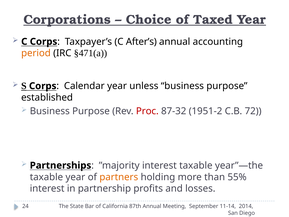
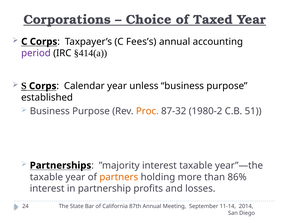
After’s: After’s -> Fees’s (141, 42)
period colour: orange -> purple (36, 53)
§471(a: §471(a -> §414(a (91, 53)
Proc colour: red -> orange (147, 111)
1951-2: 1951-2 -> 1980-2 (206, 111)
72: 72 -> 51 (253, 111)
55%: 55% -> 86% (237, 177)
